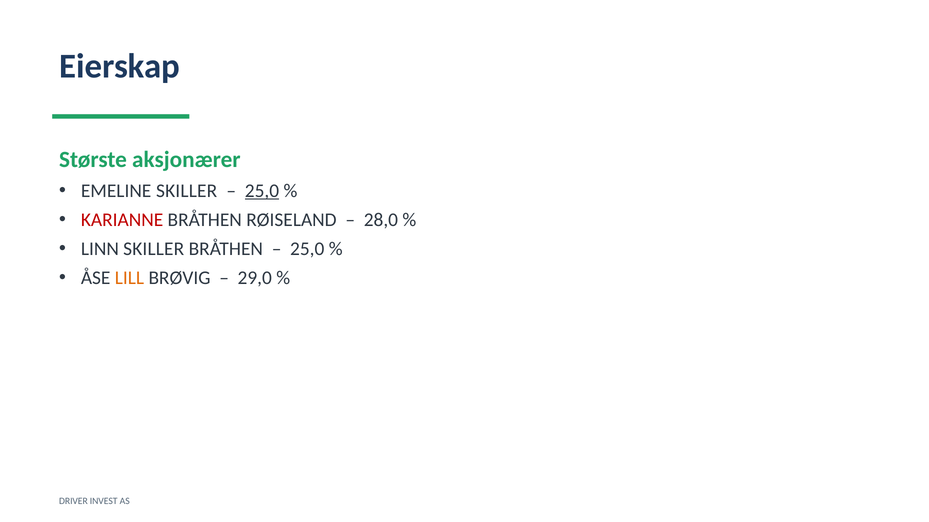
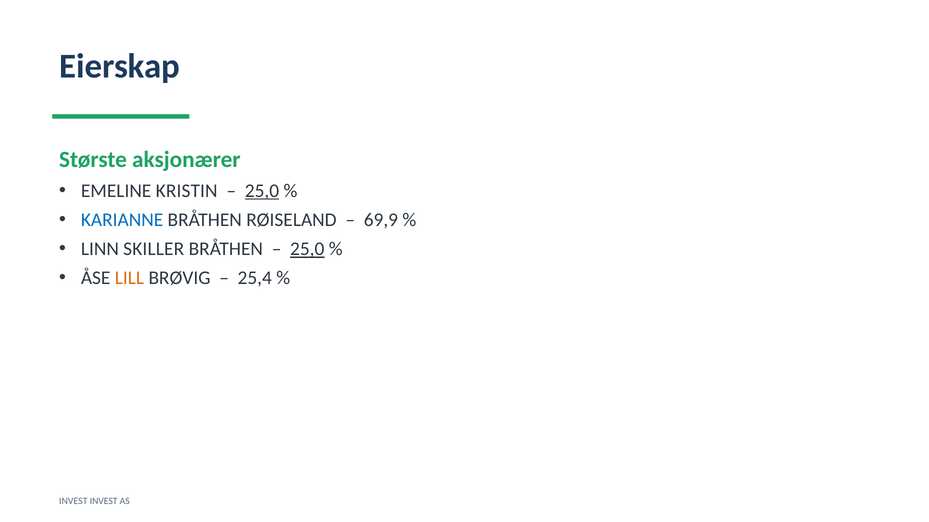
EMELINE SKILLER: SKILLER -> KRISTIN (187, 191)
KARIANNE colour: red -> blue (122, 220)
28,0: 28,0 -> 69,9 (381, 220)
25,0 underline: none -> present (307, 249)
29,0: 29,0 -> 25,4 (255, 278)
DRIVER: DRIVER -> INVEST (73, 501)
